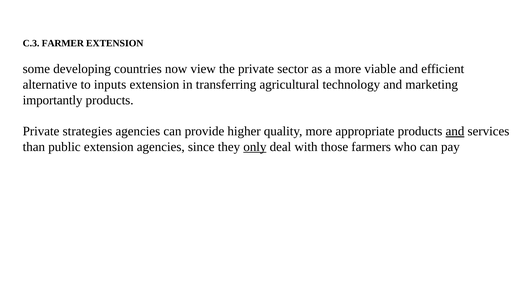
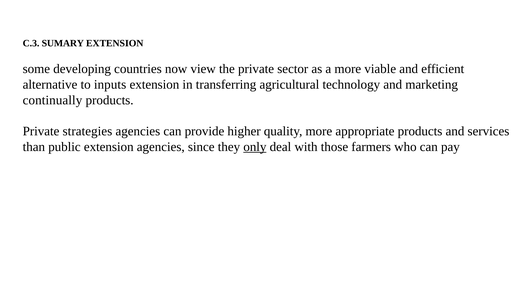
FARMER: FARMER -> SUMARY (63, 43)
importantly: importantly -> continually (52, 100)
and underline: present -> none (455, 131)
